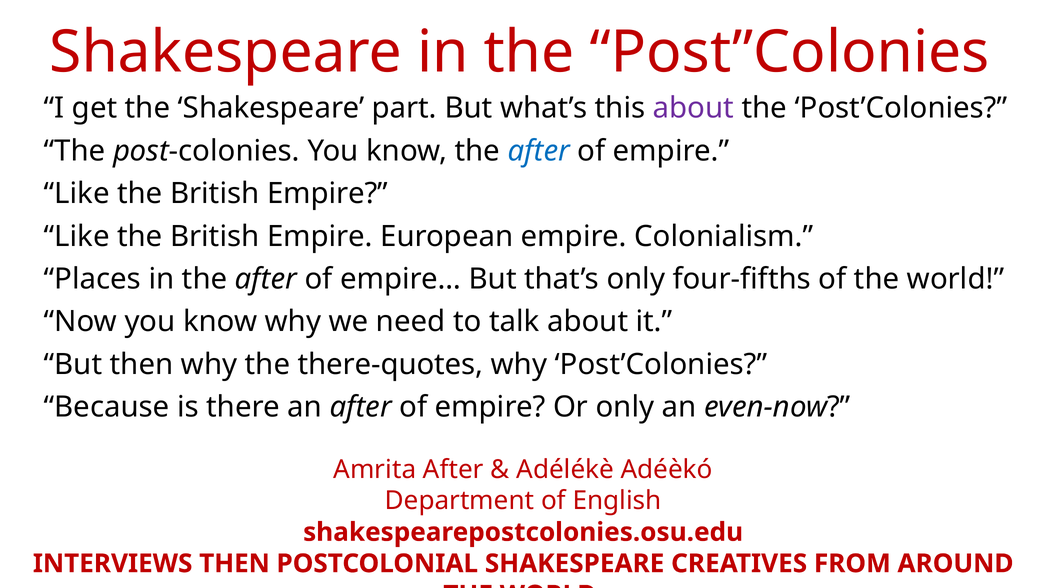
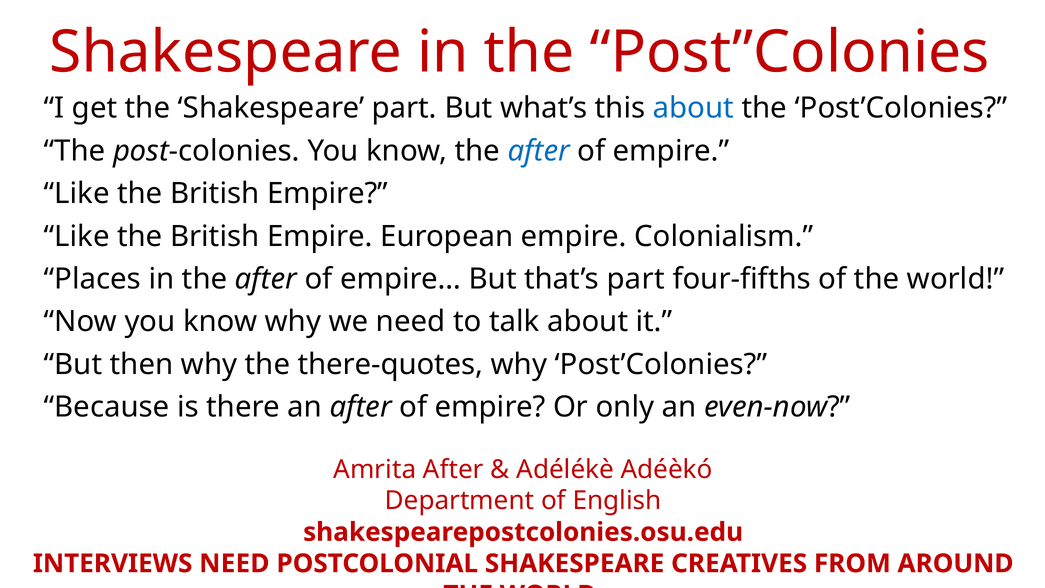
about colour: purple -> blue (693, 108)
that’s only: only -> part (636, 279)
INTERVIEWS THEN: THEN -> NEED (234, 563)
